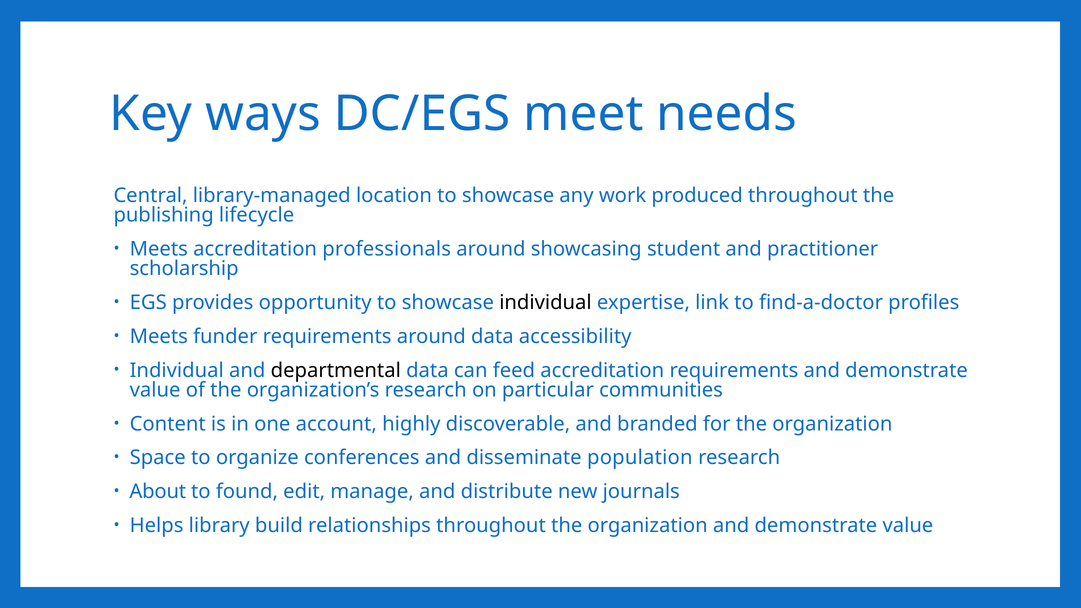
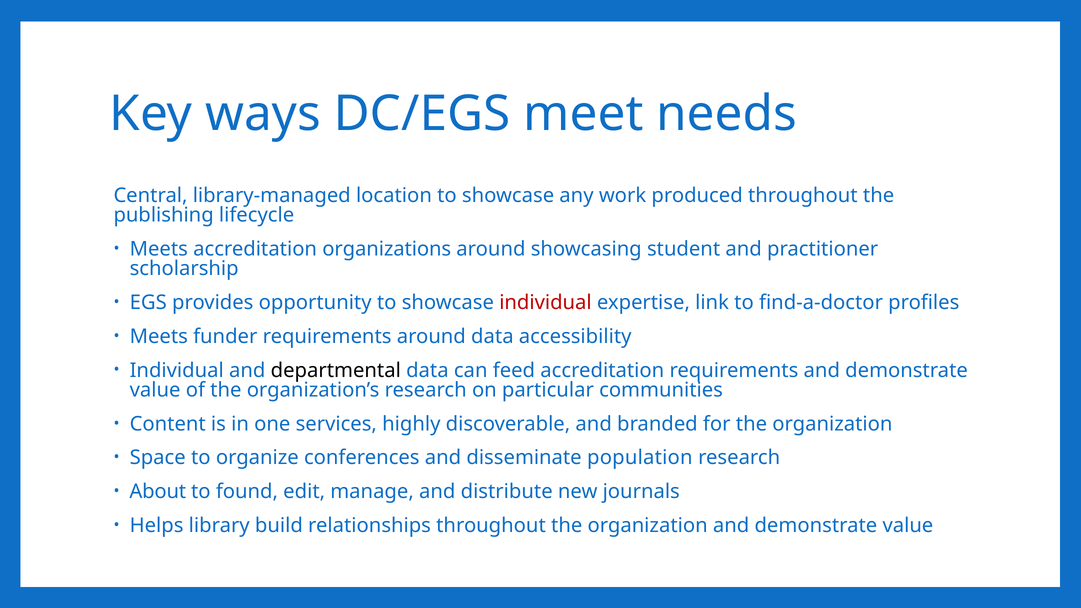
professionals: professionals -> organizations (387, 249)
individual colour: black -> red (545, 303)
account: account -> services (336, 424)
